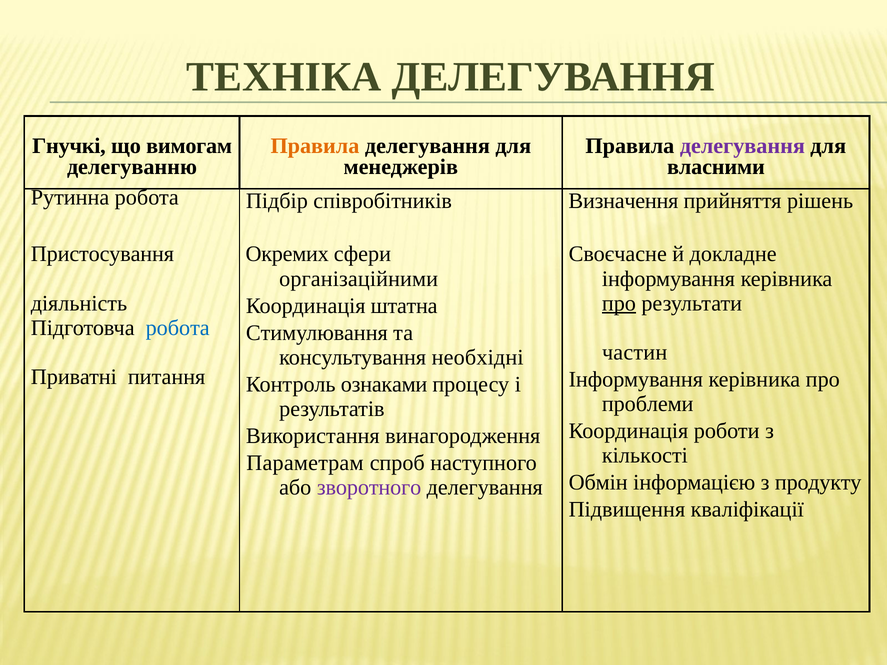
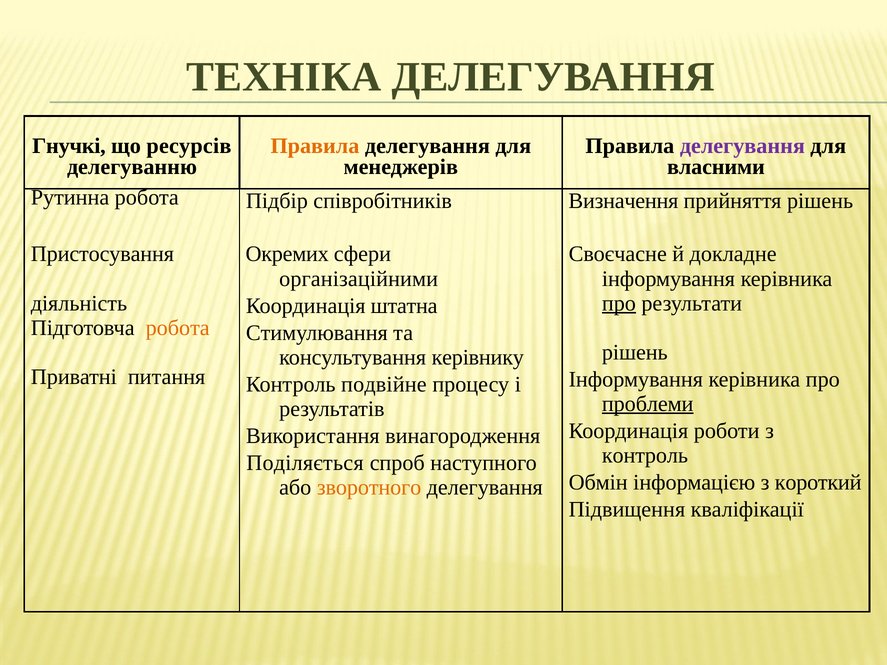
вимогам: вимогам -> ресурсів (189, 146)
робота colour: blue -> orange (178, 328)
частин: частин -> рішень (635, 352)
необхідні: необхідні -> керівнику (478, 357)
ознаками: ознаками -> подвійне (384, 384)
проблеми underline: none -> present (648, 404)
кількості: кількості -> контроль (645, 456)
Параметрам: Параметрам -> Поділяється (305, 463)
продукту: продукту -> короткий (818, 483)
зворотного colour: purple -> orange (369, 488)
